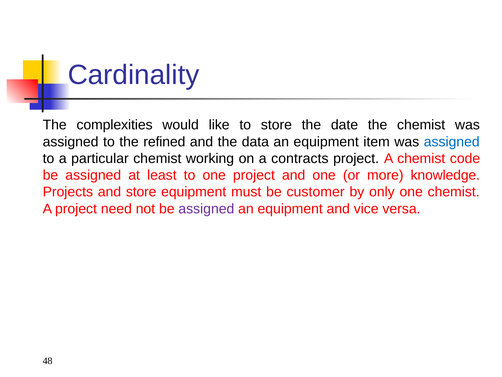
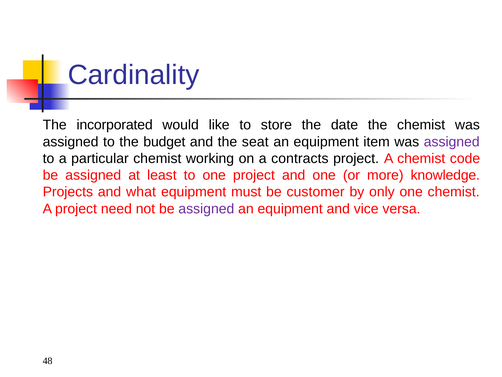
complexities: complexities -> incorporated (115, 125)
refined: refined -> budget (164, 142)
data: data -> seat (255, 142)
assigned colour: blue -> purple (452, 142)
and store: store -> what (141, 192)
